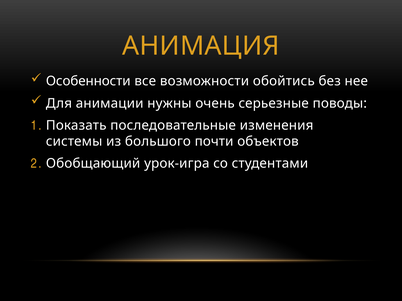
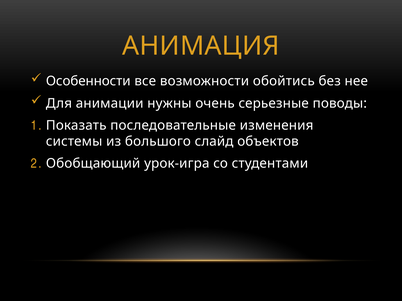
почти: почти -> слайд (214, 142)
